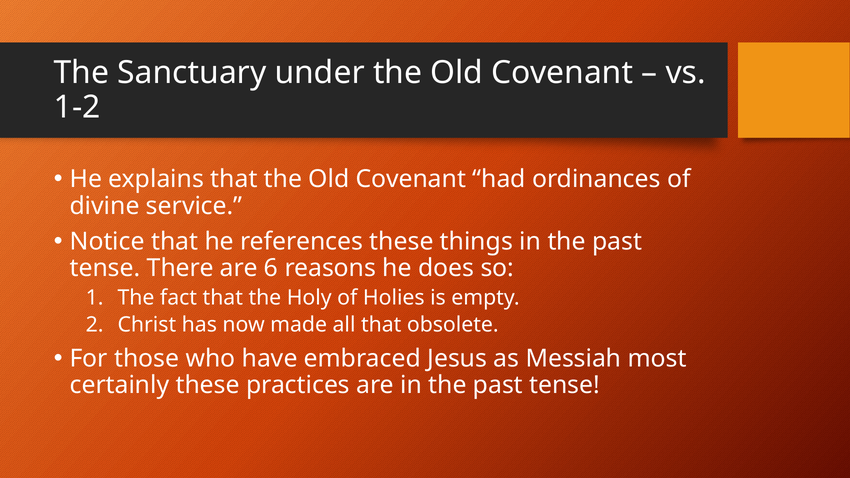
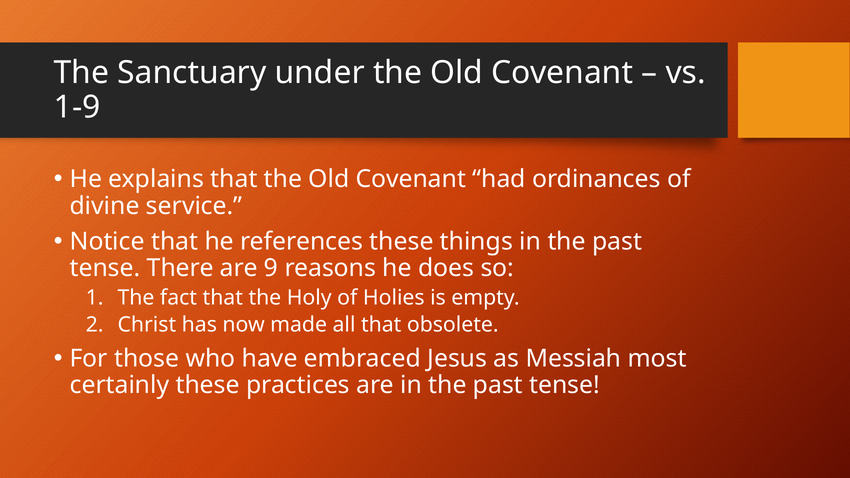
1-2: 1-2 -> 1-9 (77, 107)
6: 6 -> 9 (271, 268)
